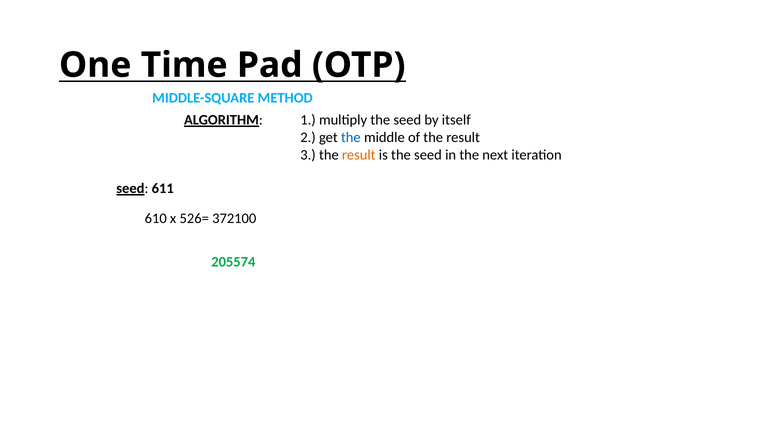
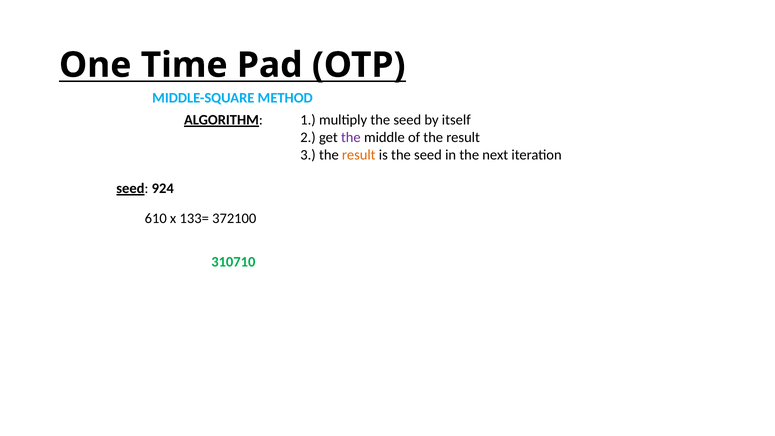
the colour: blue -> purple (351, 137)
611: 611 -> 924 (163, 188)
526=: 526= -> 133= (194, 218)
205574: 205574 -> 310710 (233, 262)
